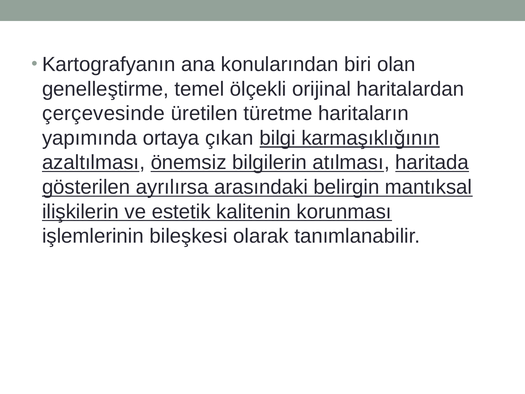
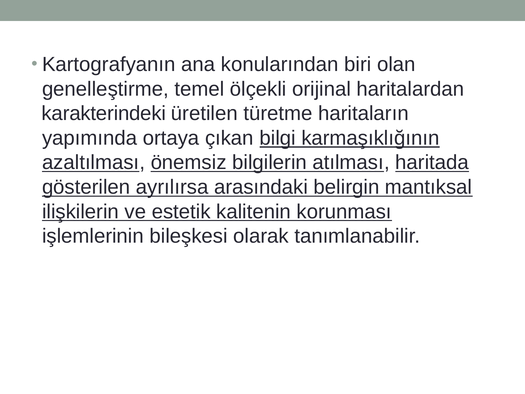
çerçevesinde: çerçevesinde -> karakterindeki (104, 113)
